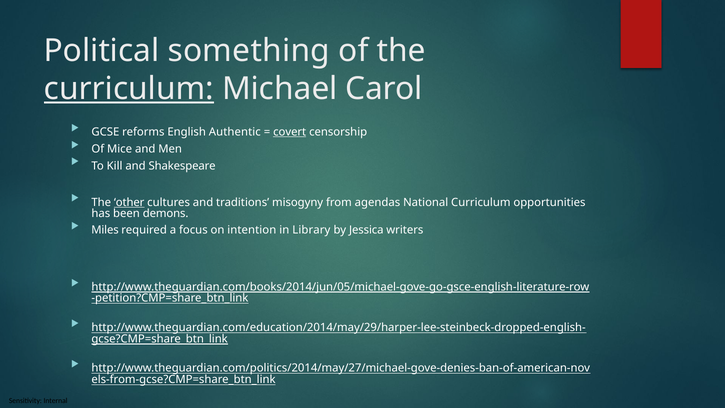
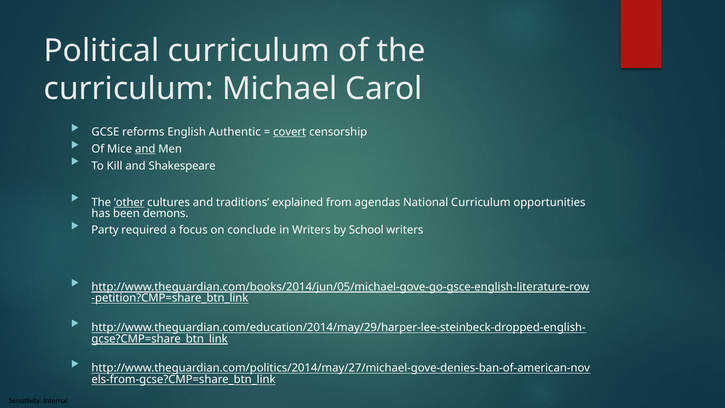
Political something: something -> curriculum (249, 51)
curriculum underline: present -> none (129, 89)
and underline: none -> present (145, 149)
misogyny: misogyny -> explained (298, 202)
Miles: Miles -> Party (105, 230)
intention: intention -> conclude (252, 230)
in Library: Library -> Writers (311, 230)
Jessica: Jessica -> School (366, 230)
